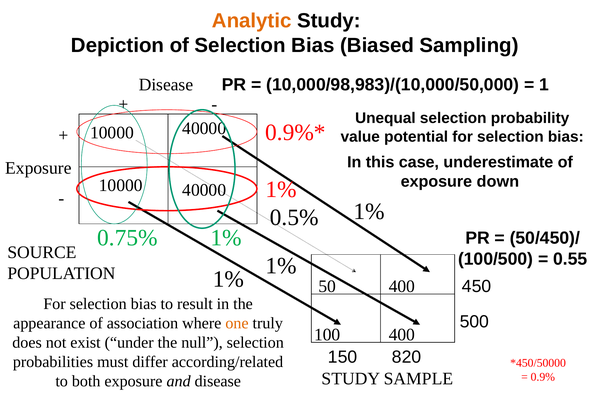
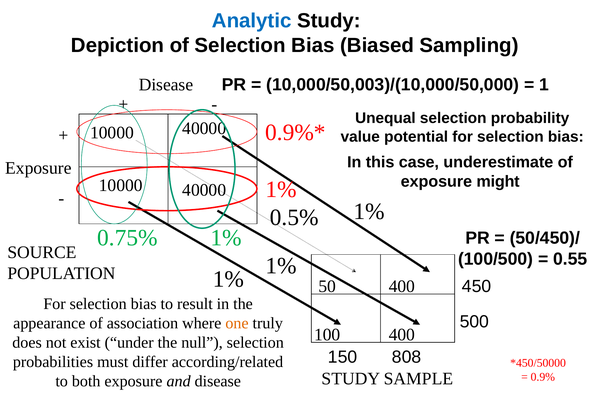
Analytic colour: orange -> blue (252, 21)
10,000/98,983)/(10,000/50,000: 10,000/98,983)/(10,000/50,000 -> 10,000/50,003)/(10,000/50,000 (393, 85)
down: down -> might (498, 182)
820: 820 -> 808 (407, 357)
